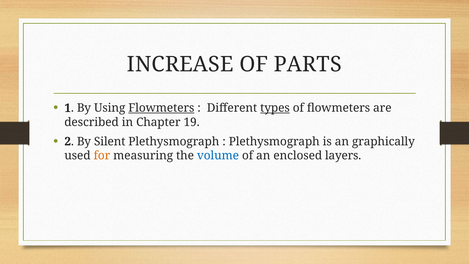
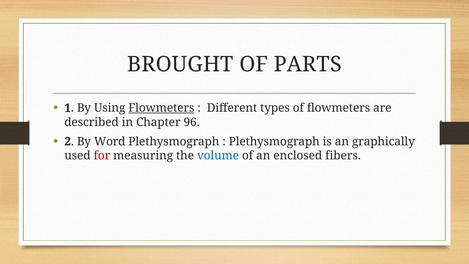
INCREASE: INCREASE -> BROUGHT (180, 64)
types underline: present -> none (275, 108)
19: 19 -> 96 (192, 122)
Silent: Silent -> Word (110, 141)
for colour: orange -> red (102, 155)
layers: layers -> fibers (343, 155)
